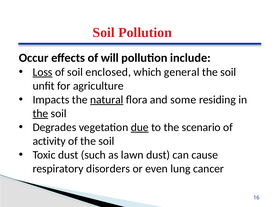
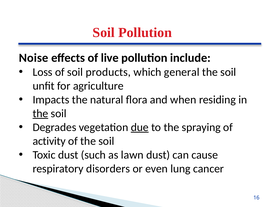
Occur: Occur -> Noise (34, 58)
will: will -> live (110, 58)
Loss underline: present -> none (43, 72)
enclosed: enclosed -> products (108, 72)
natural underline: present -> none (107, 100)
some: some -> when (183, 100)
scenario: scenario -> spraying (201, 127)
